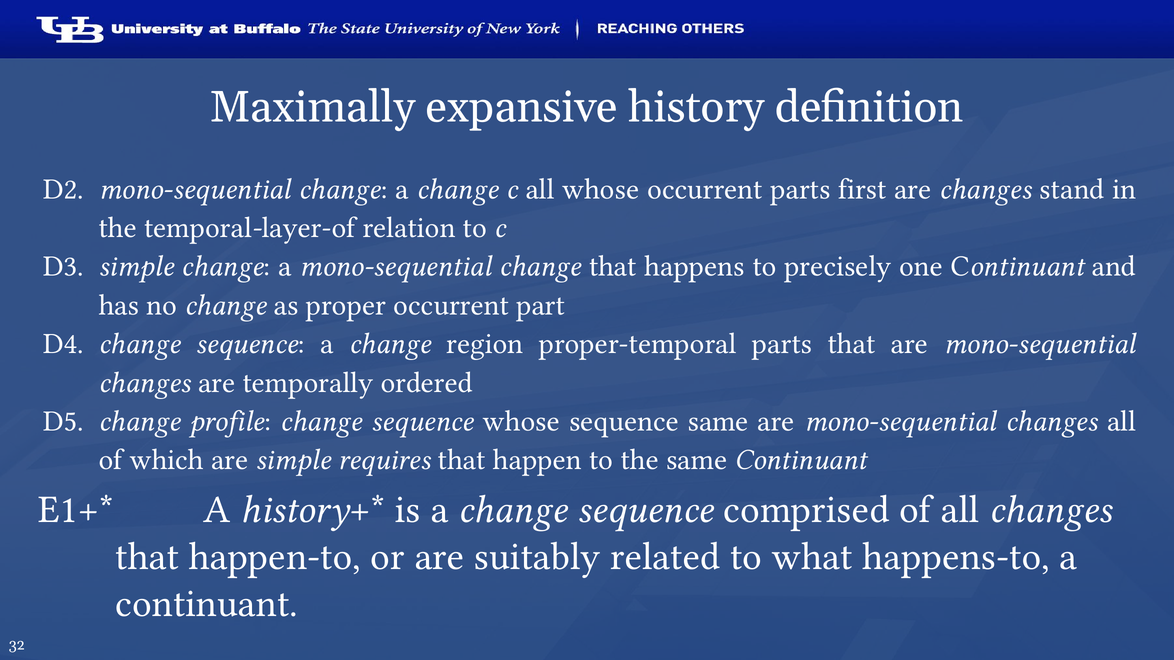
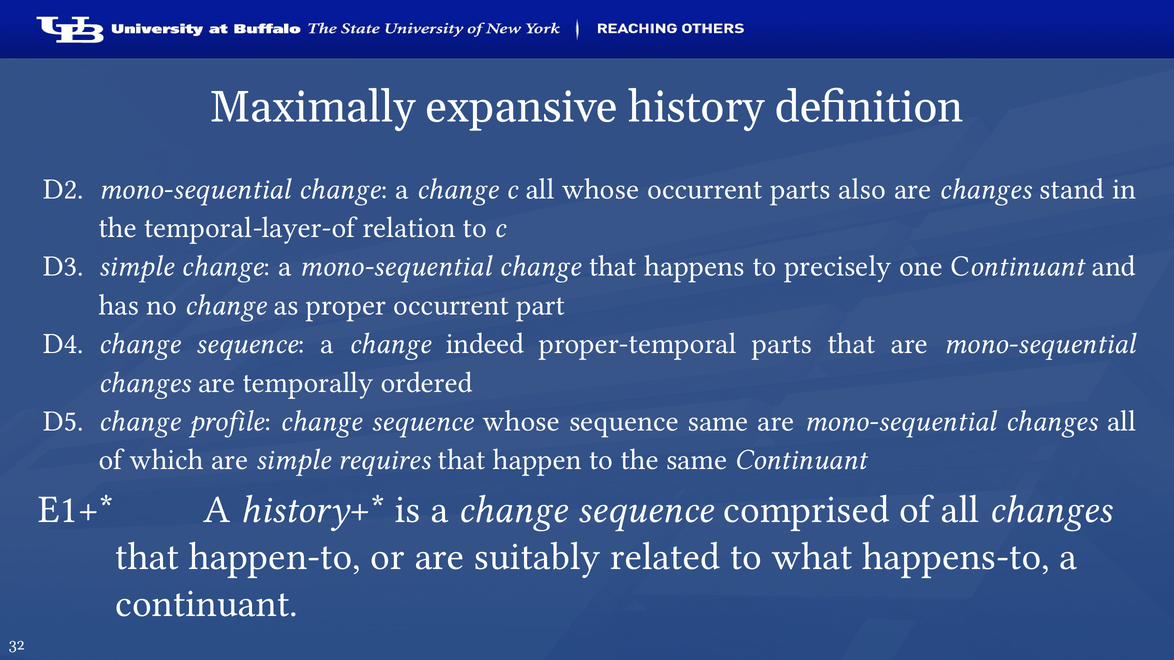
first: first -> also (862, 189)
region: region -> indeed (485, 344)
